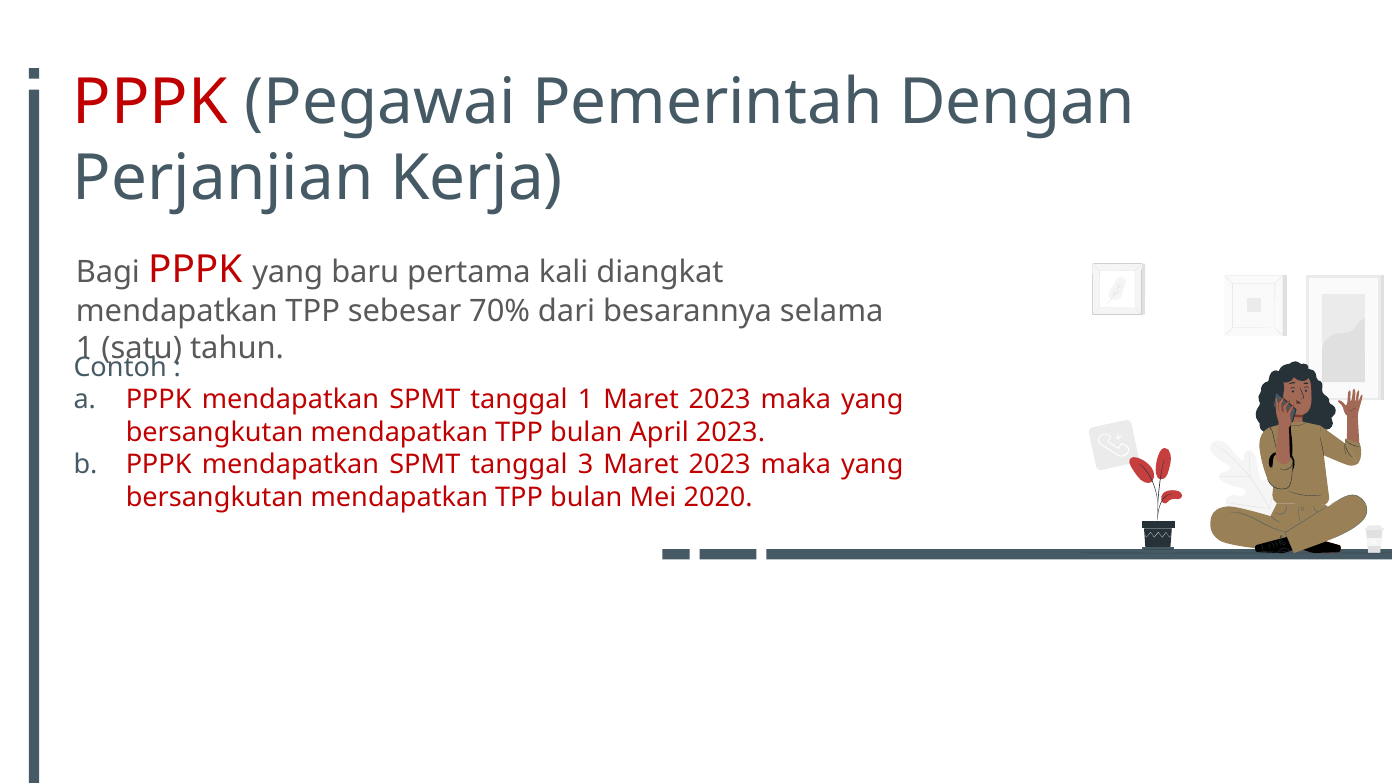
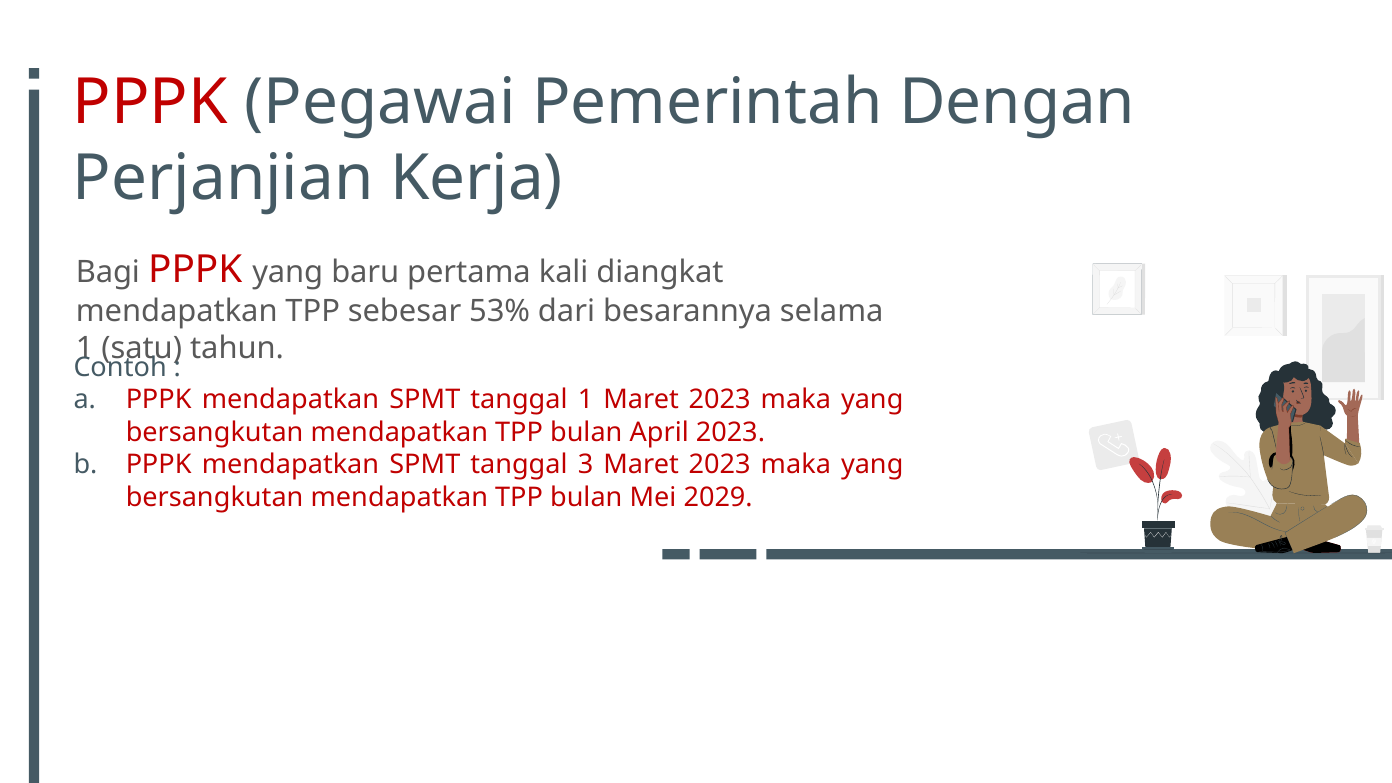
70%: 70% -> 53% (500, 311)
2020: 2020 -> 2029 (718, 497)
